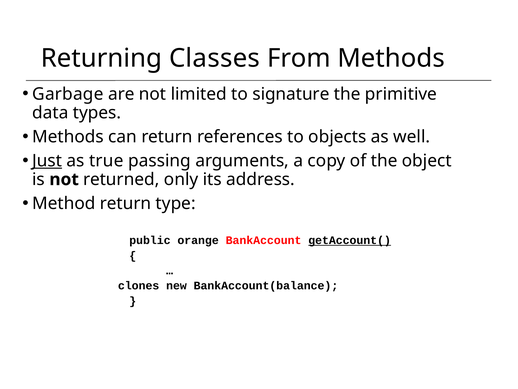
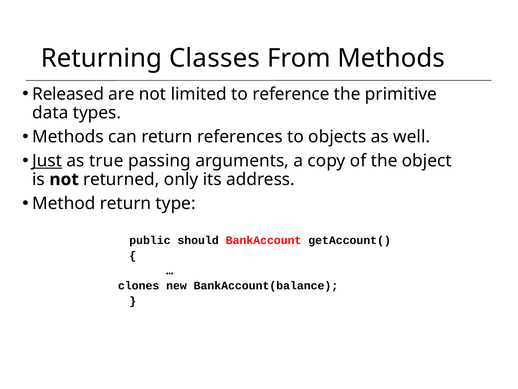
Garbage: Garbage -> Released (68, 94)
signature: signature -> reference (291, 94)
orange: orange -> should (198, 240)
getAccount( underline: present -> none (350, 240)
